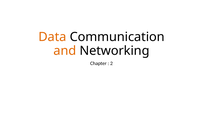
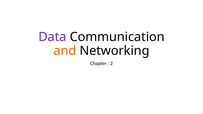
Data colour: orange -> purple (52, 37)
